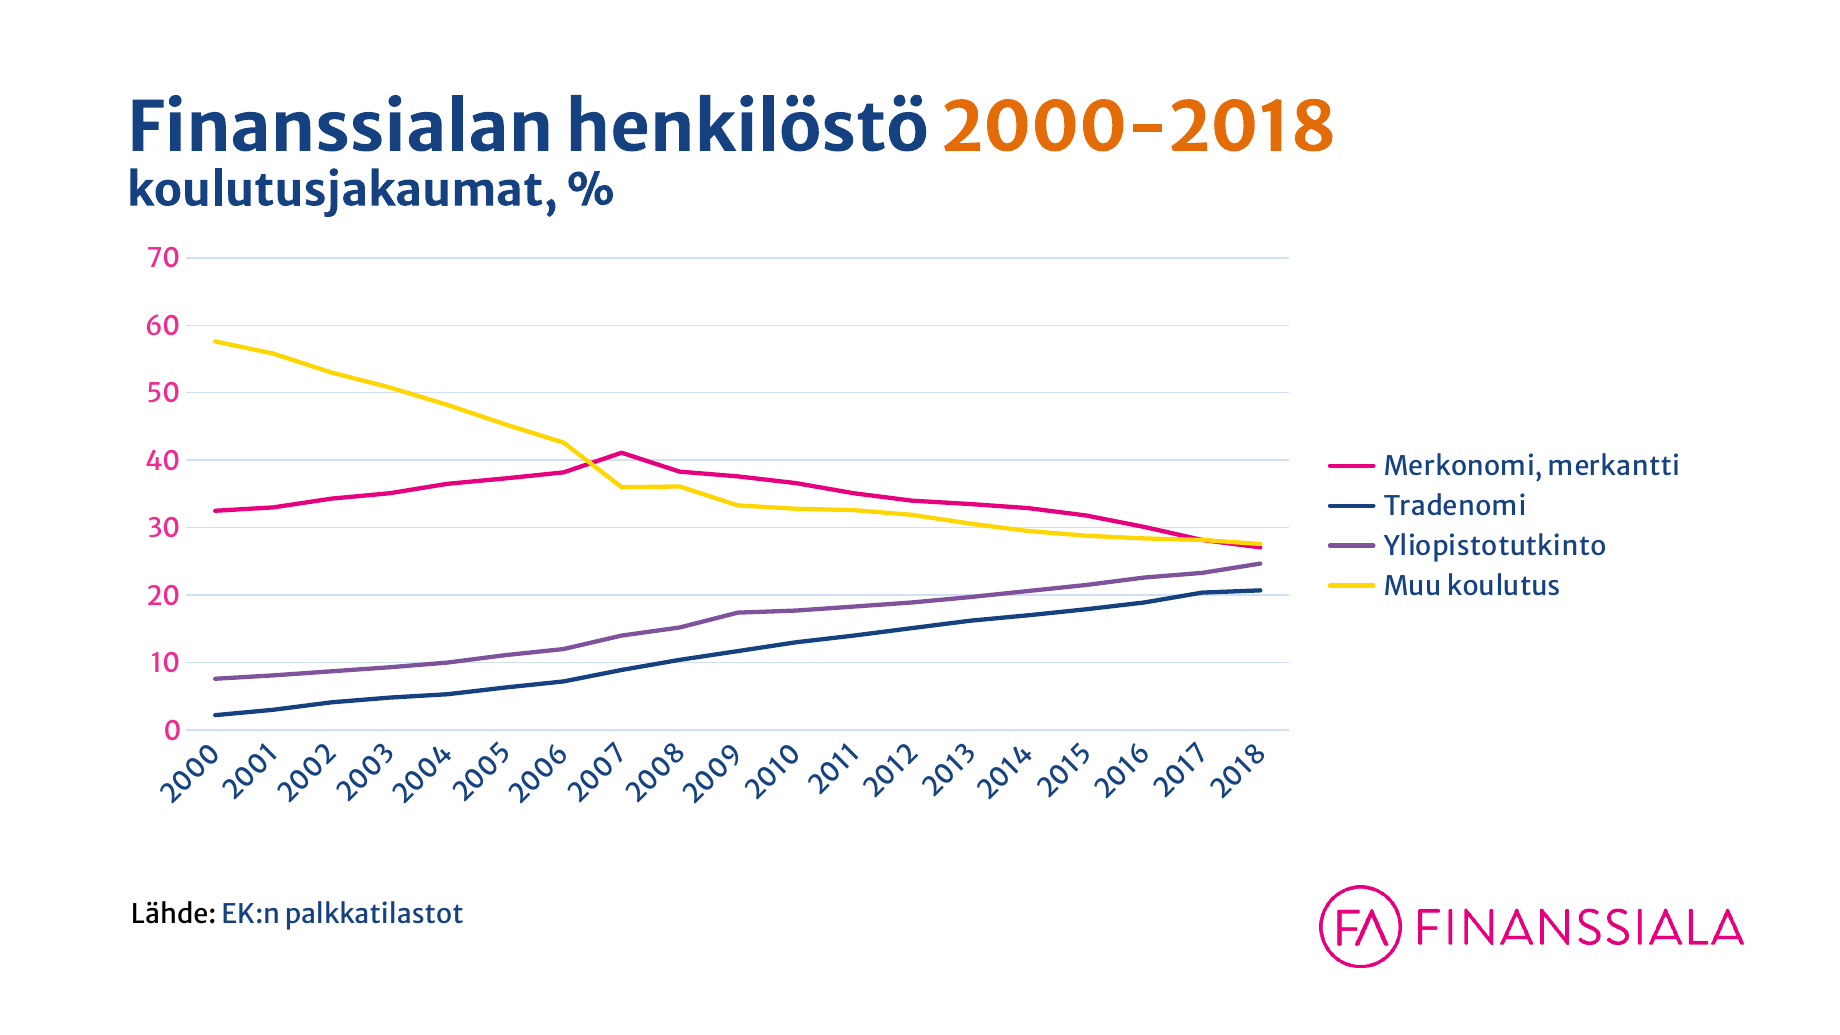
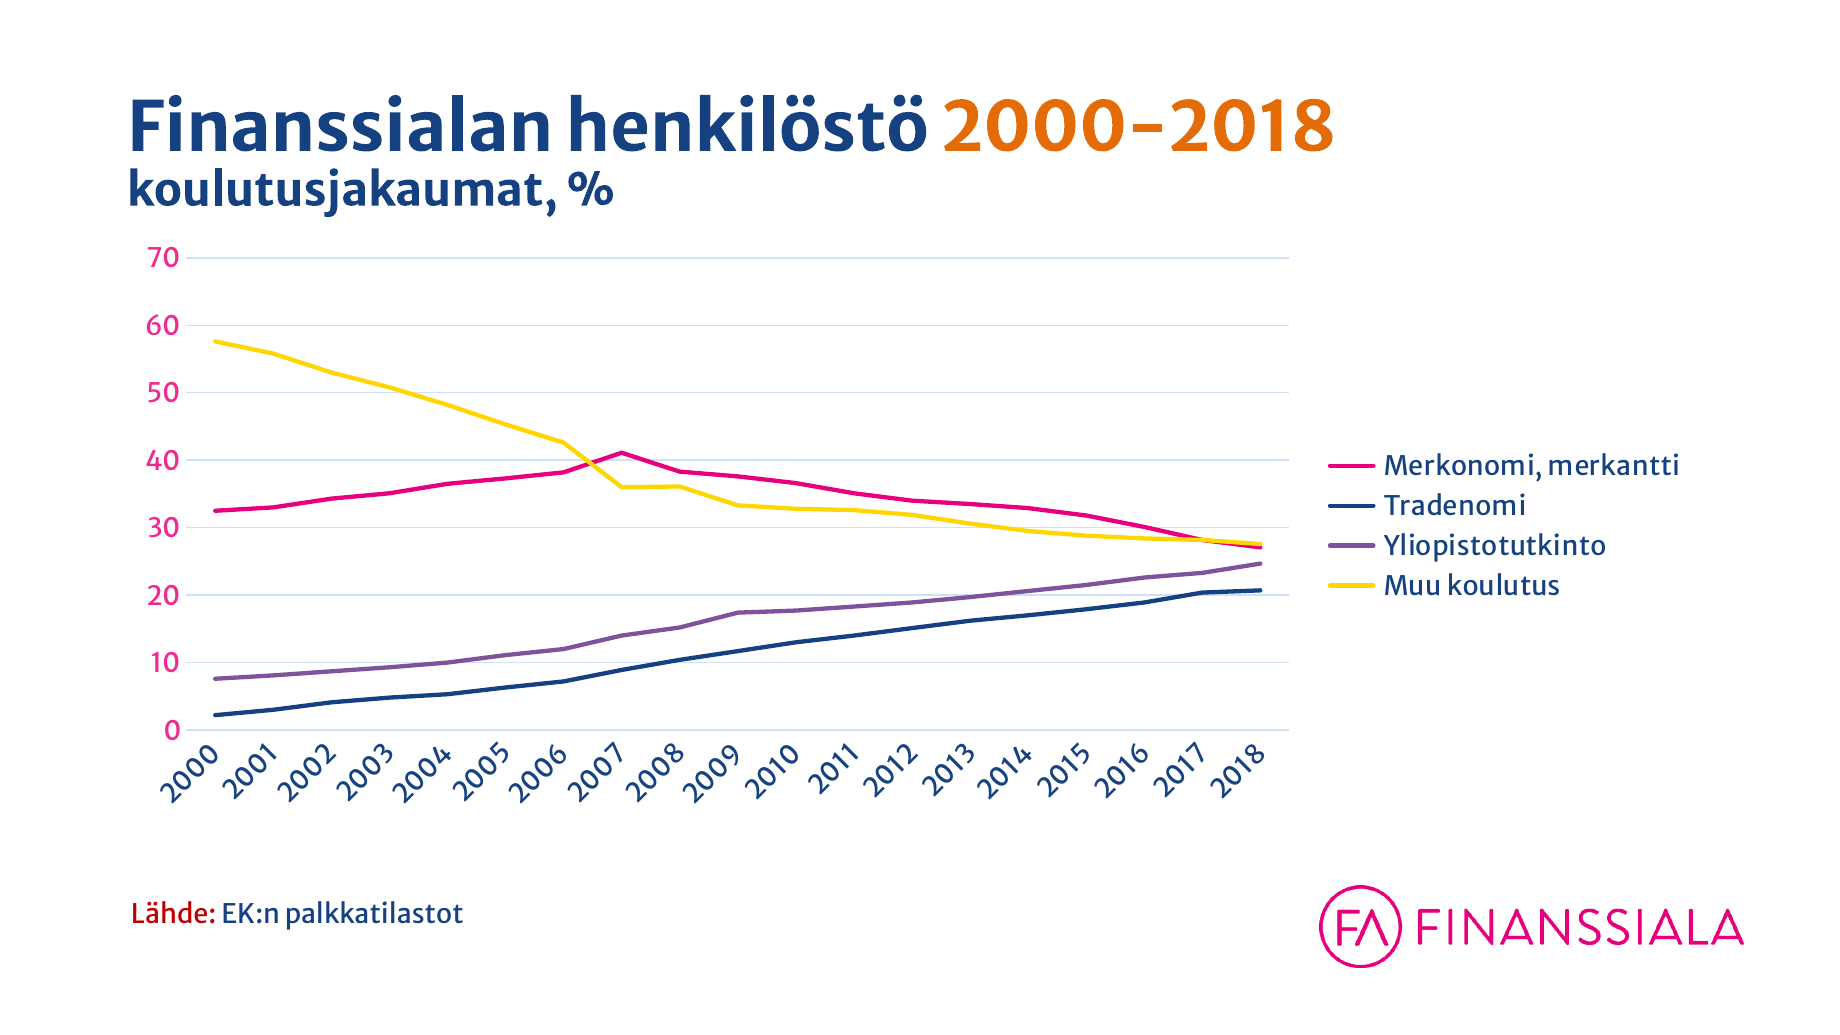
Lähde colour: black -> red (174, 915)
